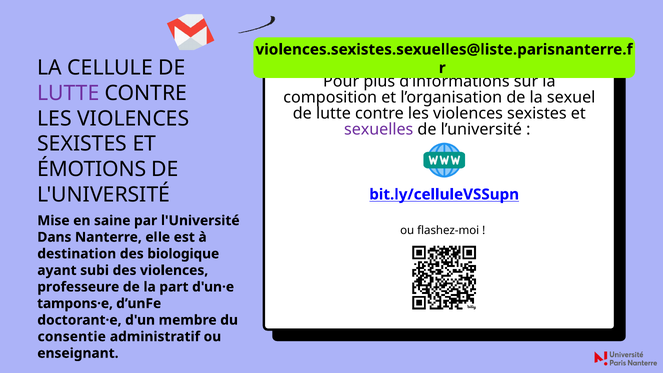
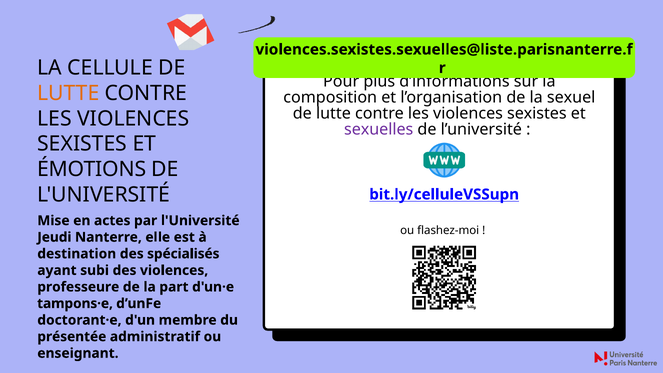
LUTTE colour: purple -> orange (68, 93)
saine: saine -> actes (112, 221)
Dans: Dans -> Jeudi (54, 237)
biologique: biologique -> spécialisés (183, 254)
consentie: consentie -> présentée (72, 337)
